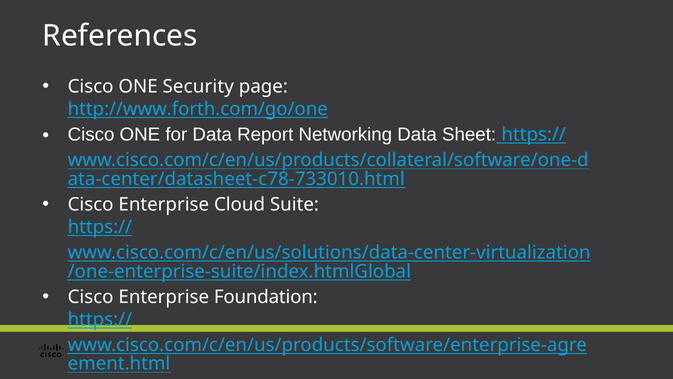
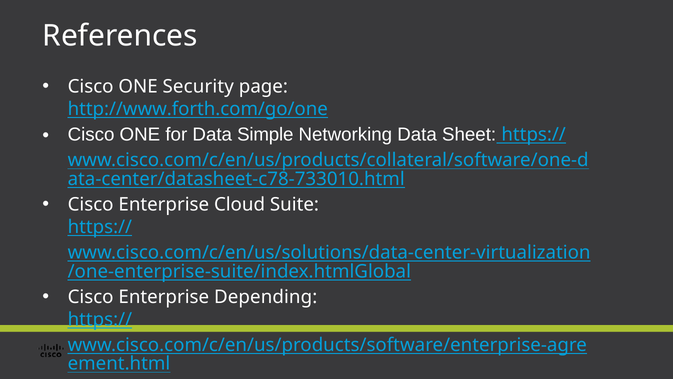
Report: Report -> Simple (265, 134)
Foundation: Foundation -> Depending (266, 297)
